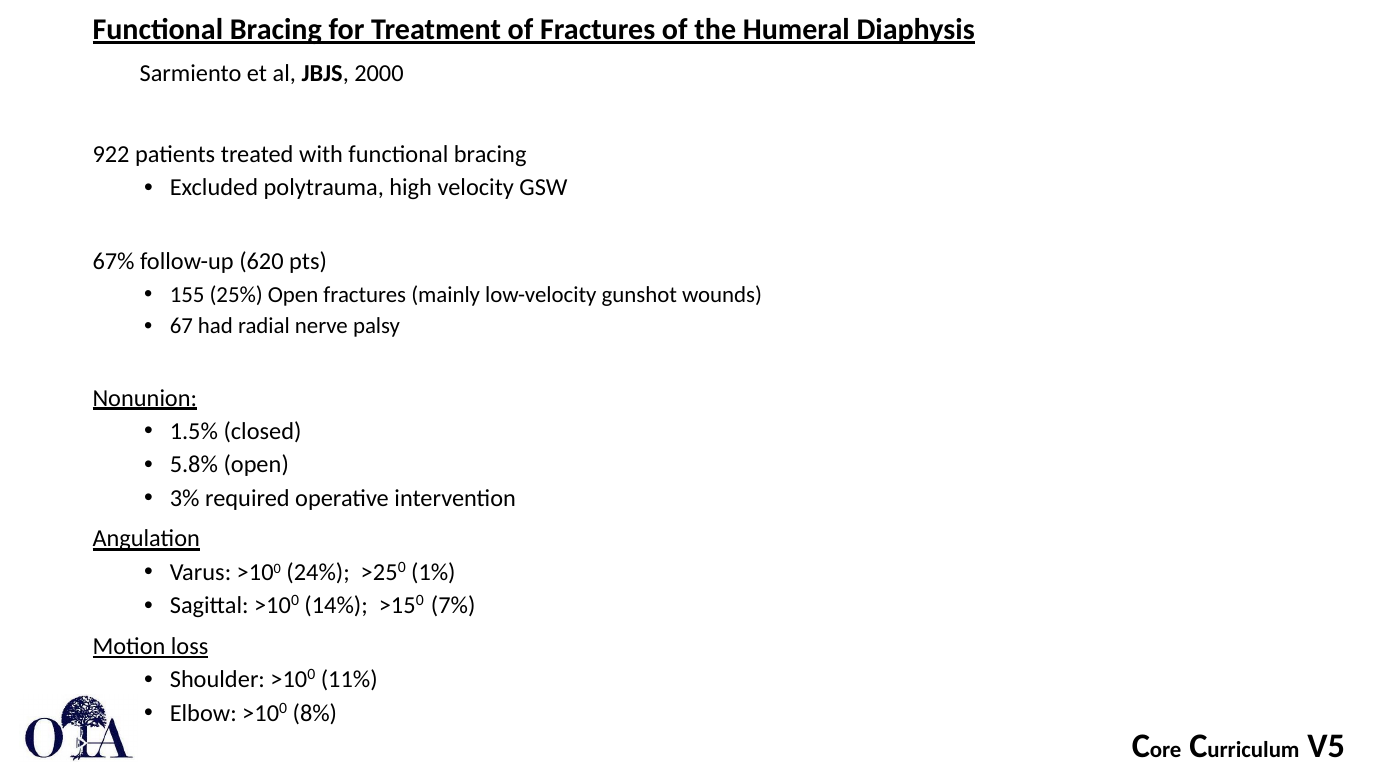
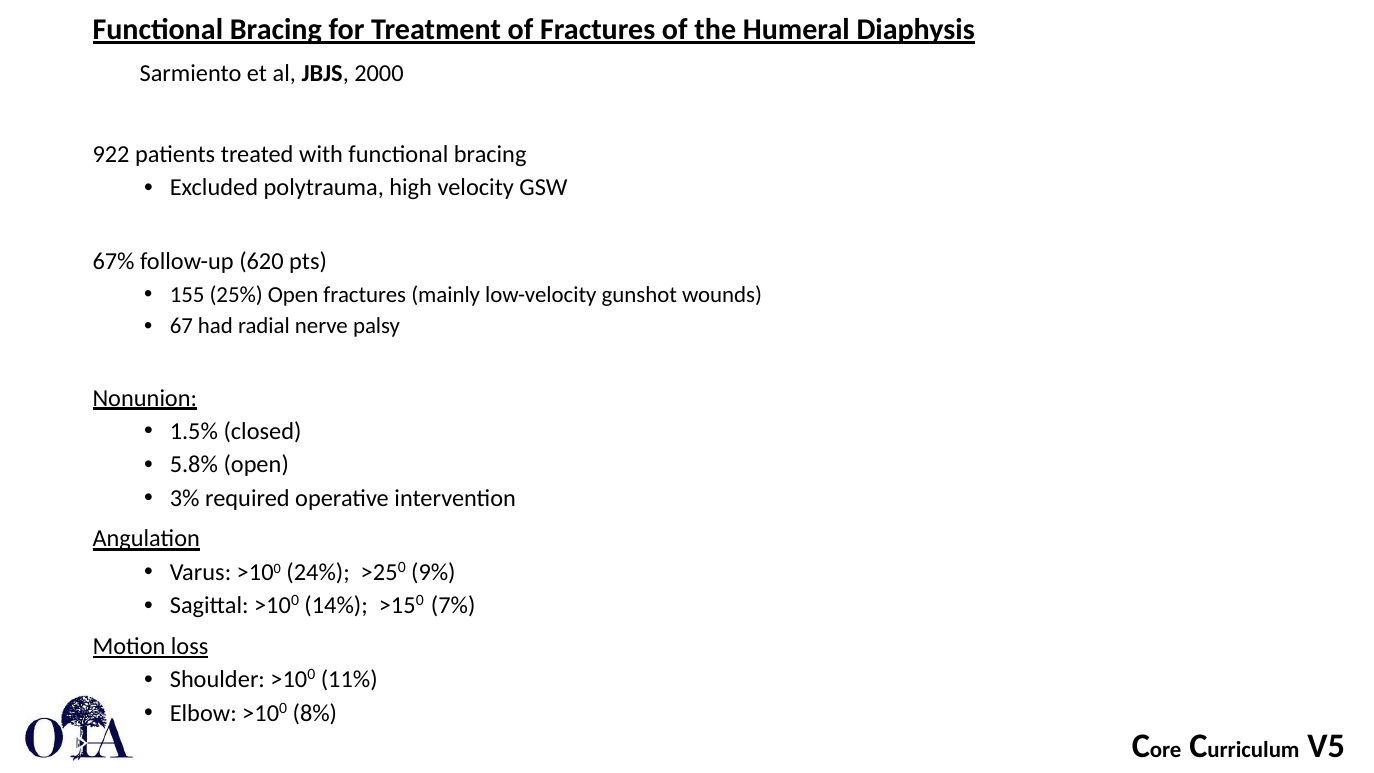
1%: 1% -> 9% (433, 572)
